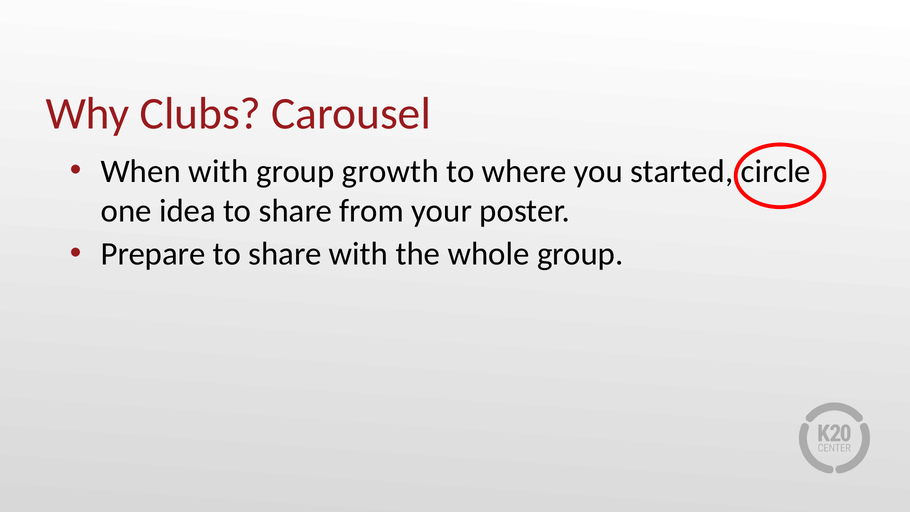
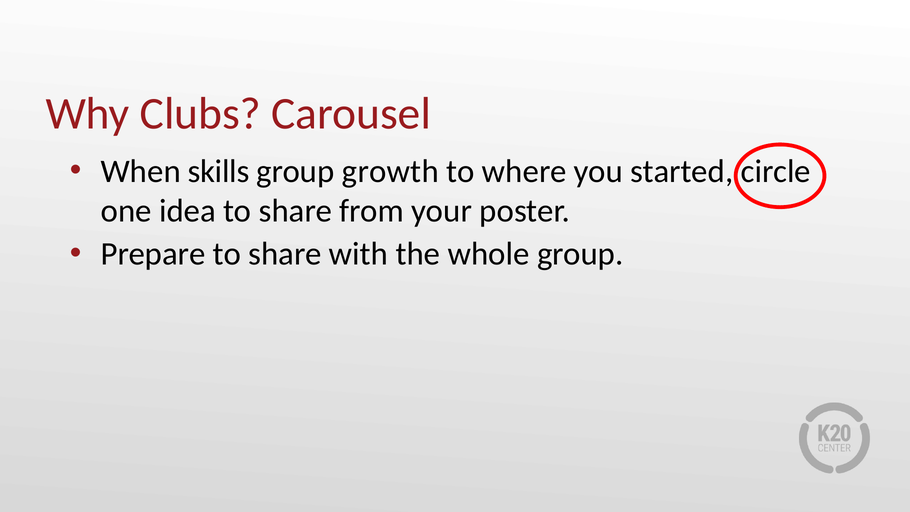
When with: with -> skills (219, 171)
